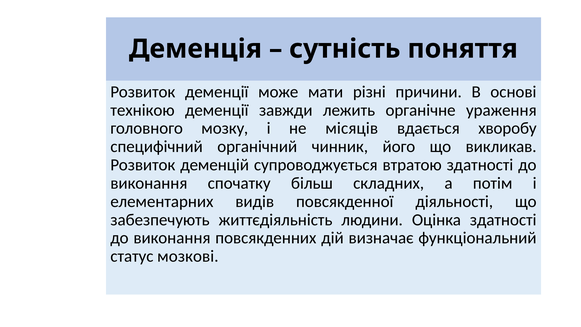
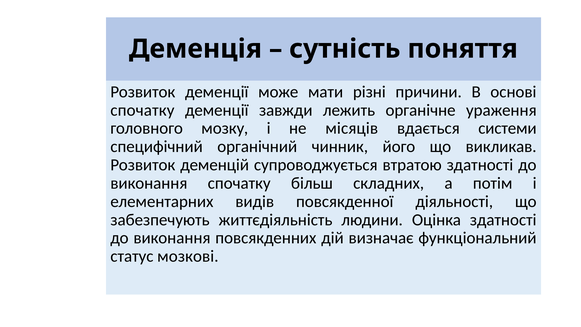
технікою: технікою -> спочатку (142, 110)
хворобу: хворобу -> системи (507, 128)
